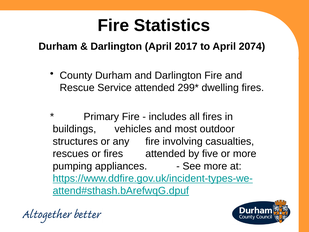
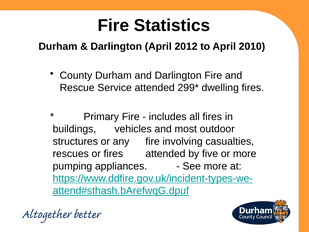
2017: 2017 -> 2012 (186, 46)
2074: 2074 -> 2010 (252, 46)
